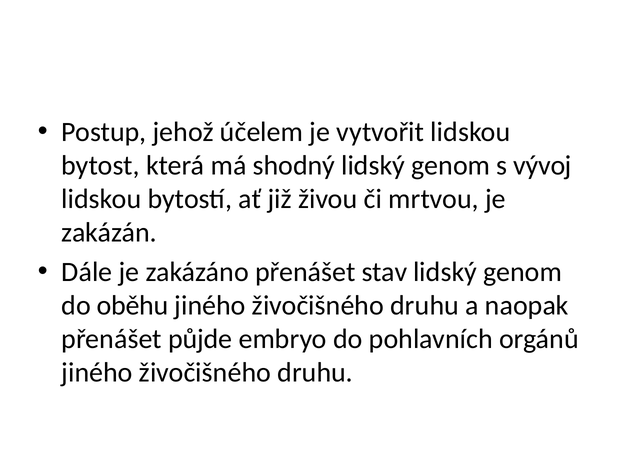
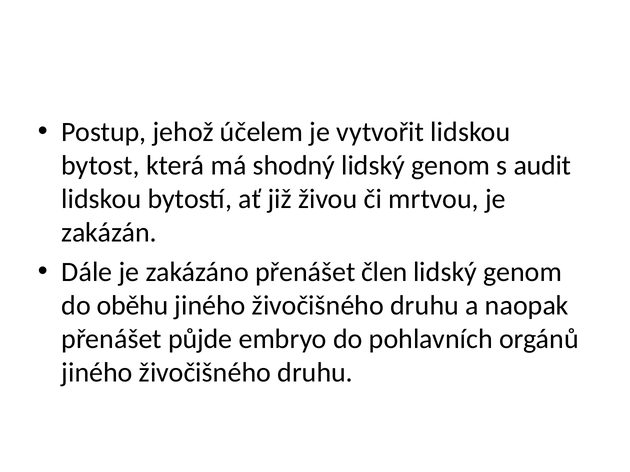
vývoj: vývoj -> audit (543, 166)
stav: stav -> člen (384, 272)
